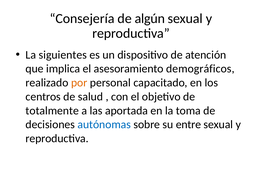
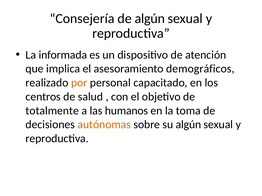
siguientes: siguientes -> informada (63, 55)
aportada: aportada -> humanos (127, 111)
autónomas colour: blue -> orange (104, 125)
su entre: entre -> algún (188, 125)
